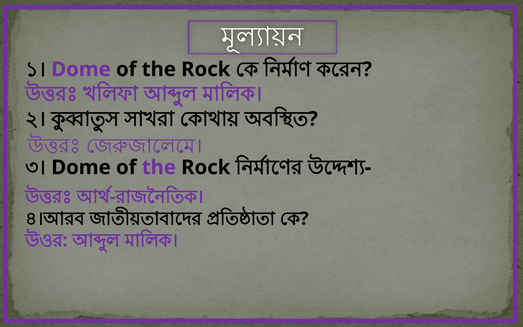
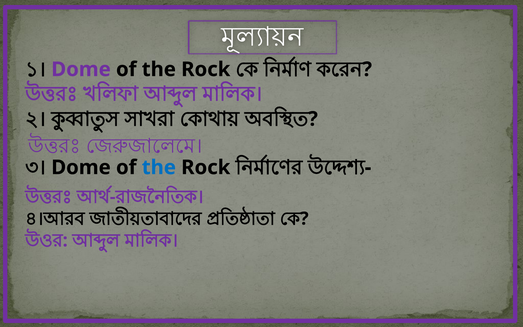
the colour: purple -> blue (159, 167)
